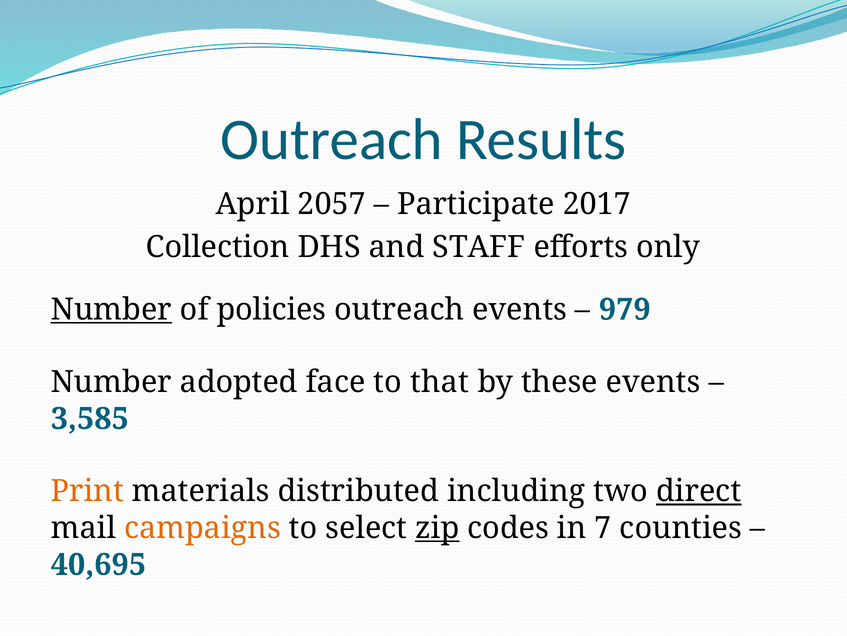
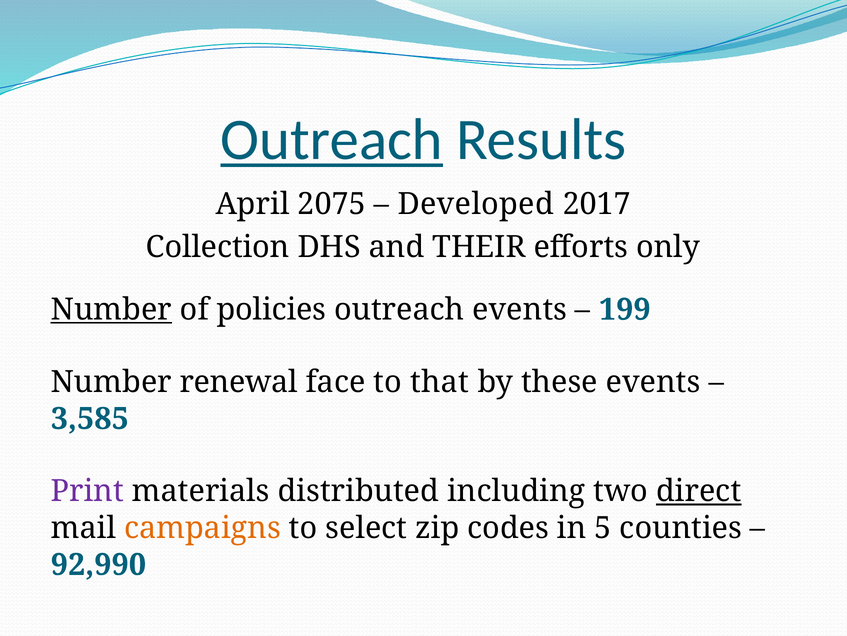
Outreach underline: none -> present (332, 140)
2057: 2057 -> 2075 (332, 204)
Participate: Participate -> Developed (476, 204)
STAFF: STAFF -> THEIR (479, 247)
979: 979 -> 199 (625, 309)
adopted: adopted -> renewal (239, 382)
Print colour: orange -> purple (87, 491)
zip underline: present -> none (437, 527)
7: 7 -> 5 (603, 527)
40,695: 40,695 -> 92,990 (98, 564)
